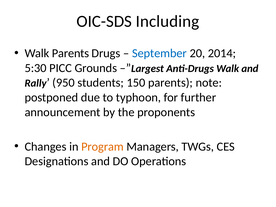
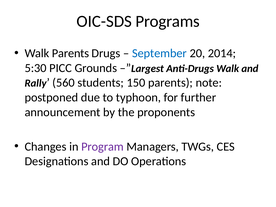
Including: Including -> Programs (168, 21)
950: 950 -> 560 (64, 83)
Program colour: orange -> purple (102, 147)
